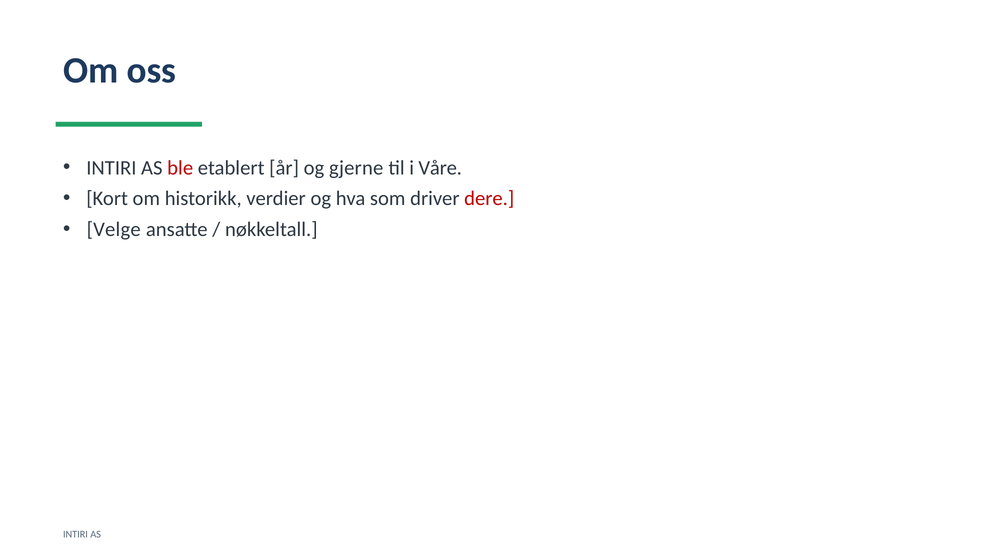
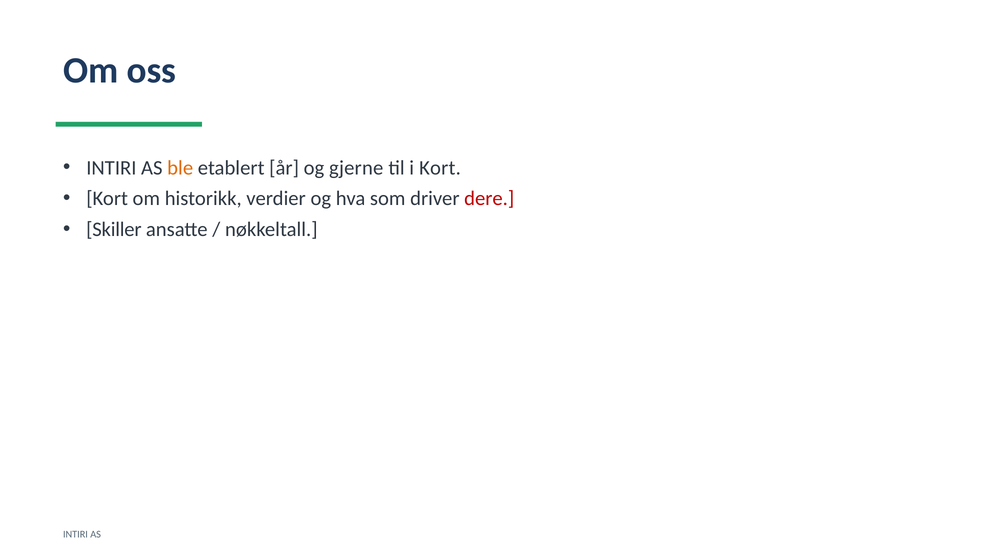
ble colour: red -> orange (180, 168)
i Våre: Våre -> Kort (440, 168)
Velge: Velge -> Skiller (114, 230)
